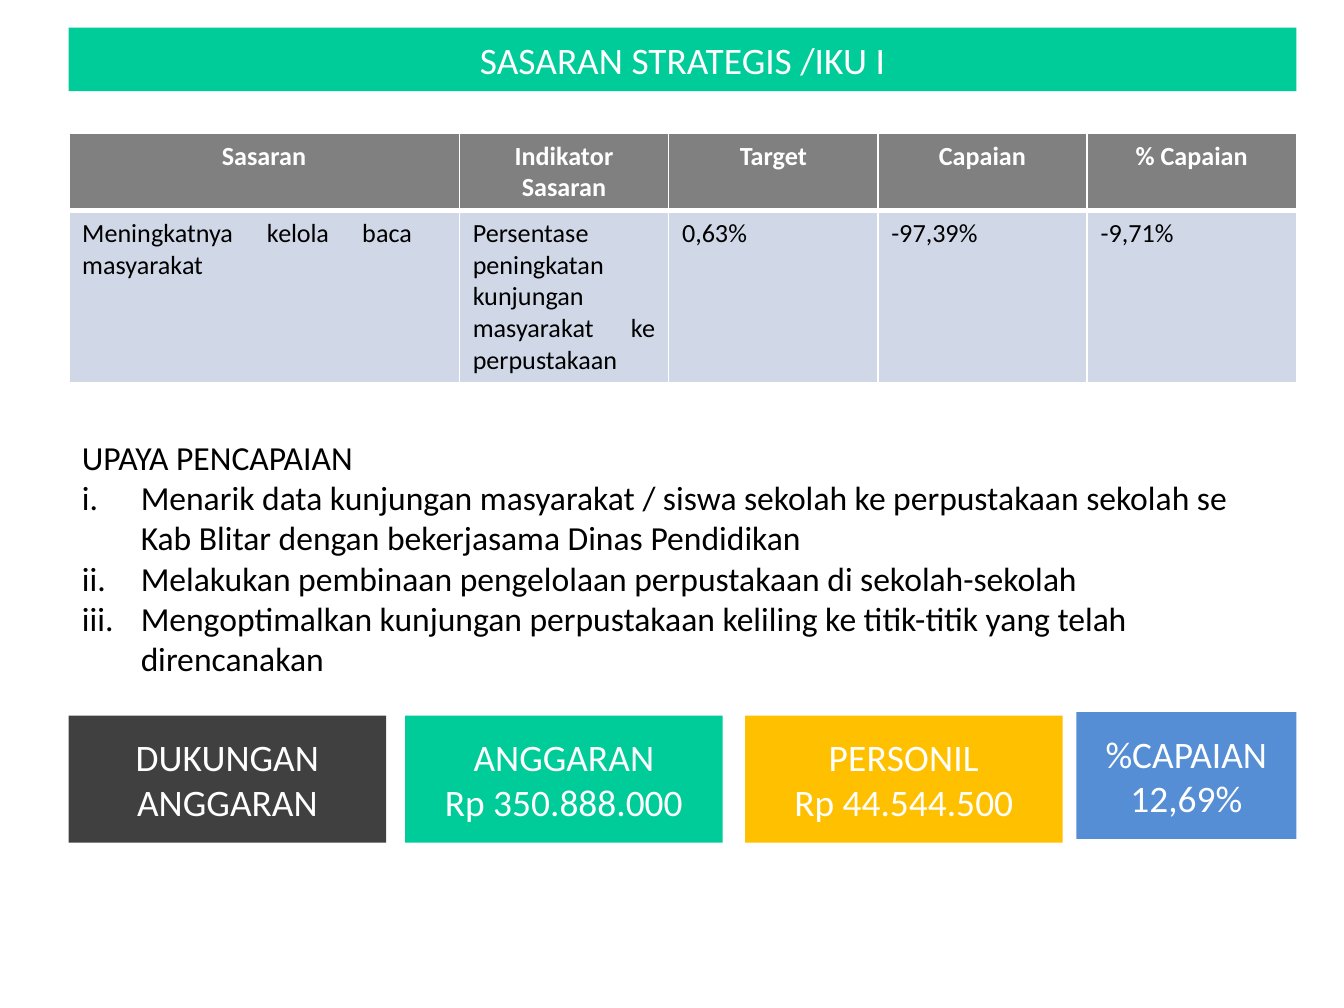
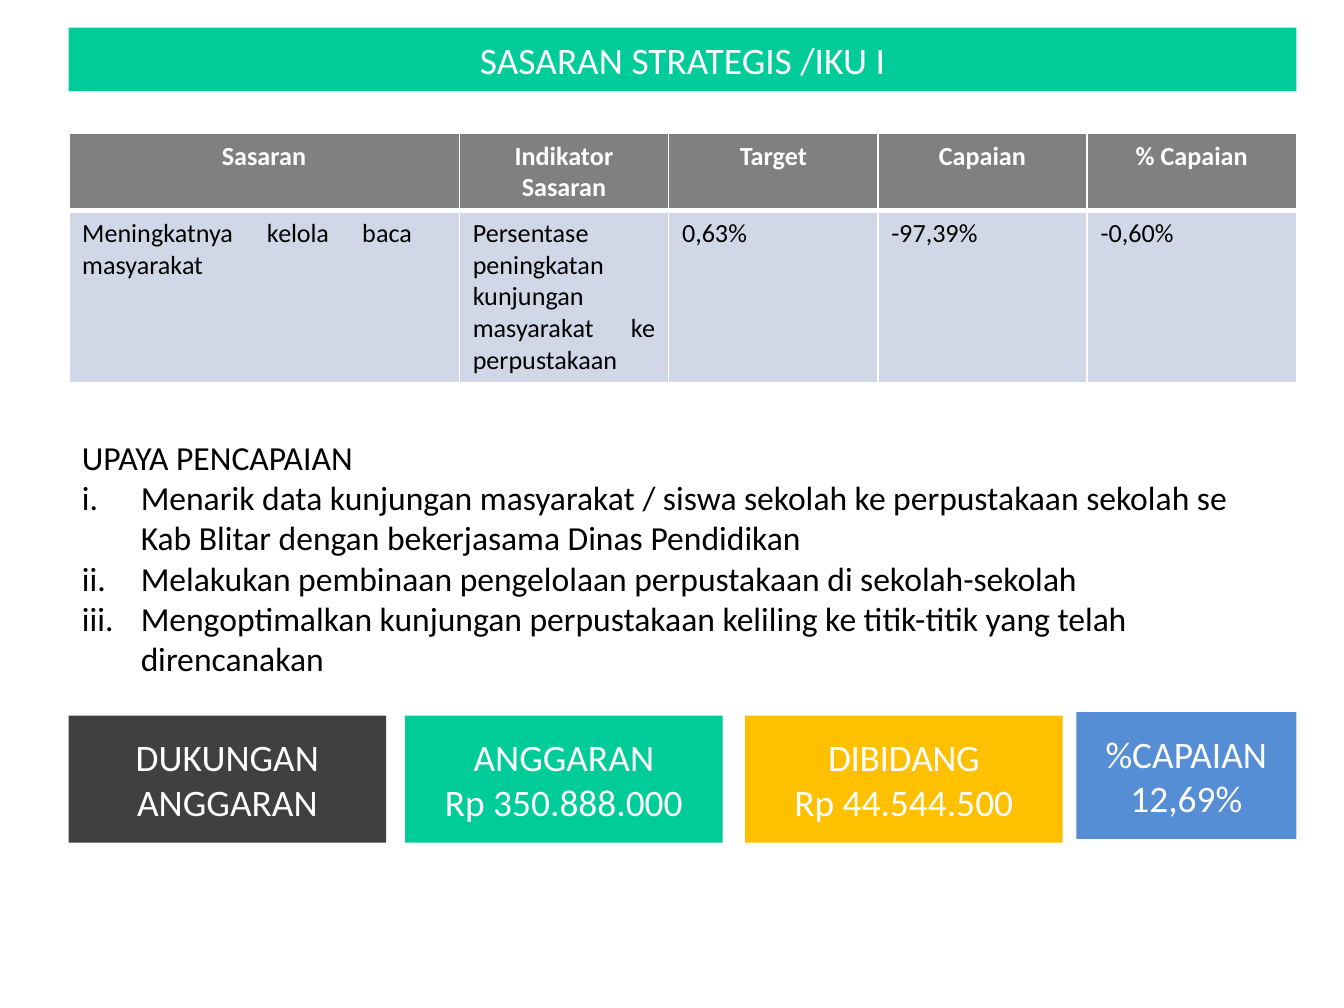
-9,71%: -9,71% -> -0,60% (1137, 234)
PERSONIL: PERSONIL -> DIBIDANG (904, 759)
